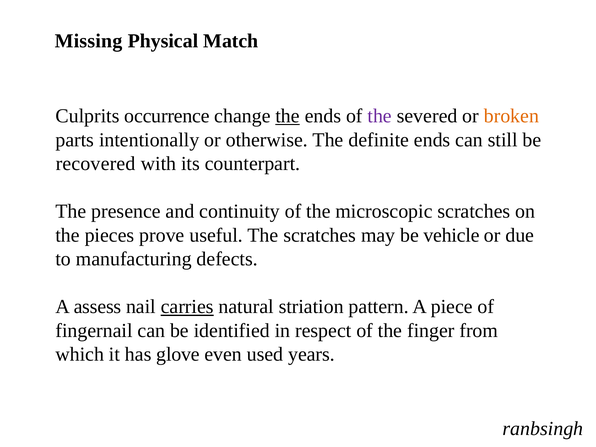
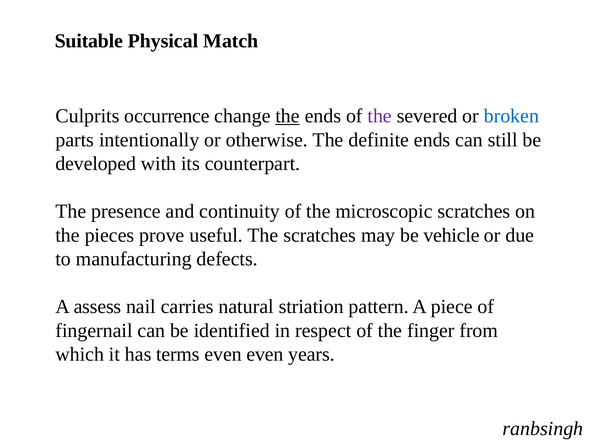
Missing: Missing -> Suitable (89, 41)
broken colour: orange -> blue (511, 116)
recovered: recovered -> developed (96, 164)
carries underline: present -> none (187, 307)
glove: glove -> terms (178, 354)
even used: used -> even (265, 354)
